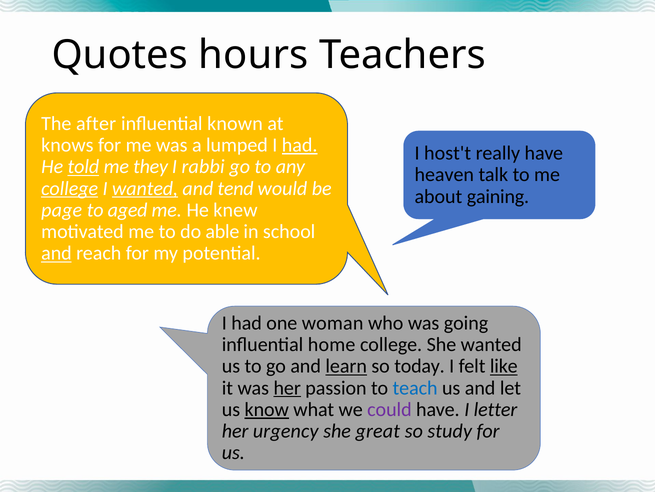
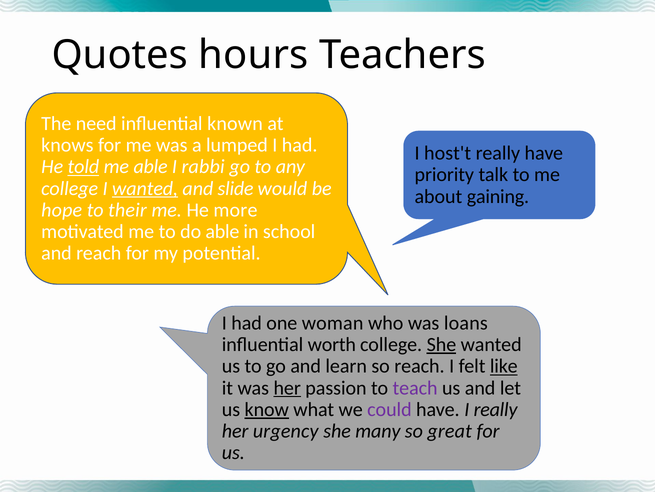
after: after -> need (96, 123)
had underline: present -> none (300, 145)
me they: they -> able (151, 167)
heaven: heaven -> priority (444, 175)
college underline: present -> none (70, 188)
tend: tend -> slide (236, 188)
page: page -> hope (62, 210)
aged: aged -> their (127, 210)
knew: knew -> more (235, 210)
and underline: present -> none (56, 253)
going: going -> loans (466, 323)
home: home -> worth (332, 344)
She underline: none -> present (441, 344)
learn underline: present -> none (346, 366)
so today: today -> reach (419, 366)
teach colour: blue -> purple (415, 387)
I letter: letter -> really (496, 409)
great: great -> many (378, 431)
study: study -> great (450, 431)
